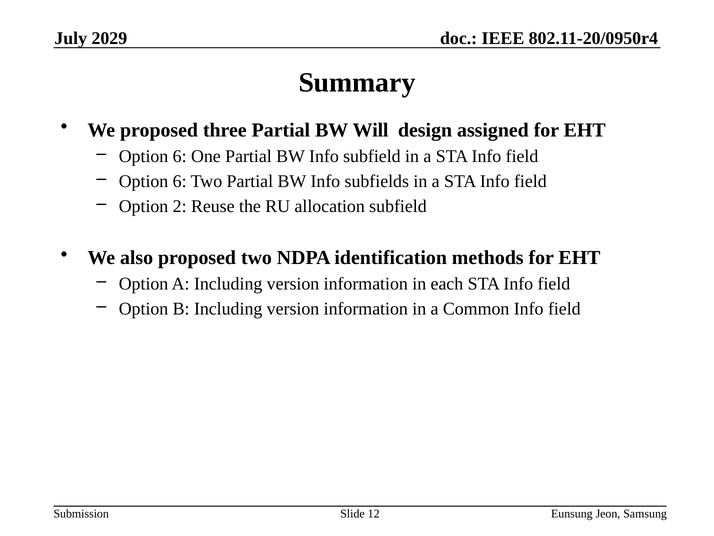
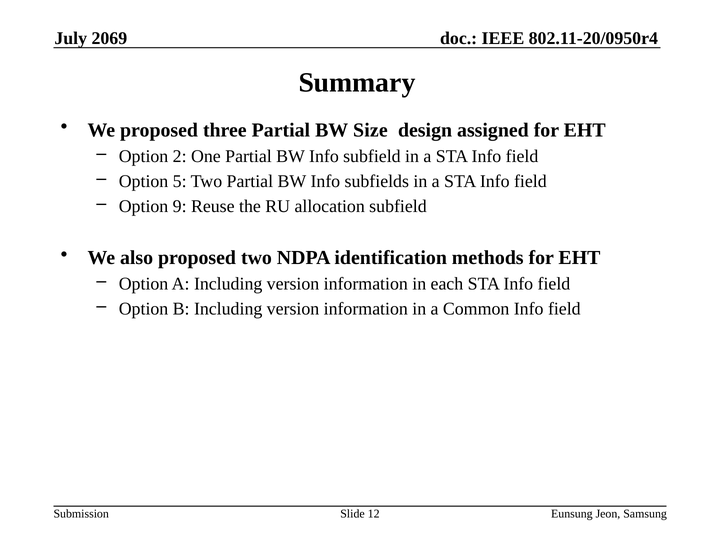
2029: 2029 -> 2069 (109, 38)
Will: Will -> Size (370, 130)
6: 6 -> 2 (180, 156)
6: 6 -> 5 (180, 181)
2: 2 -> 9 (180, 206)
